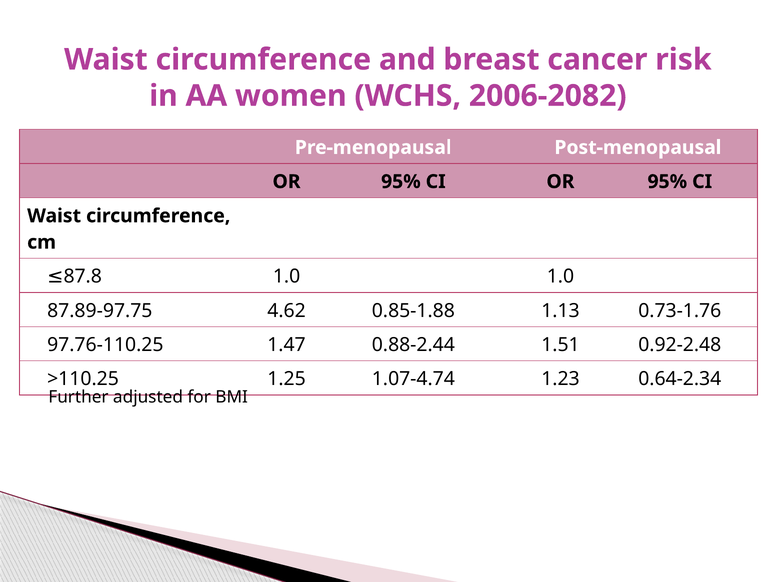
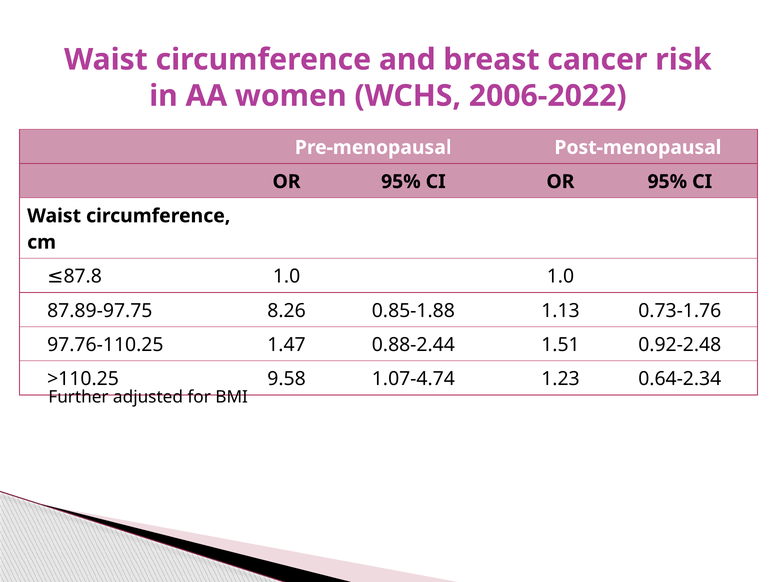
2006-2082: 2006-2082 -> 2006-2022 (548, 96)
4.62: 4.62 -> 8.26 (287, 311)
1.25: 1.25 -> 9.58 (287, 379)
